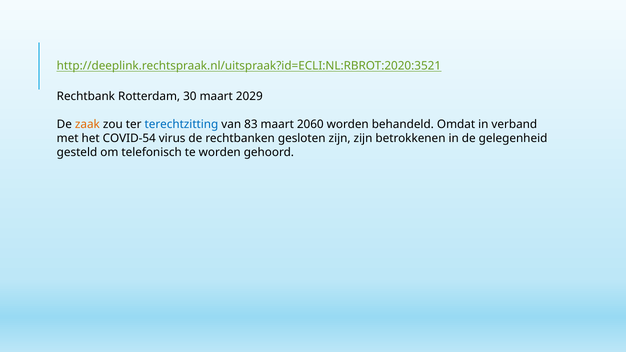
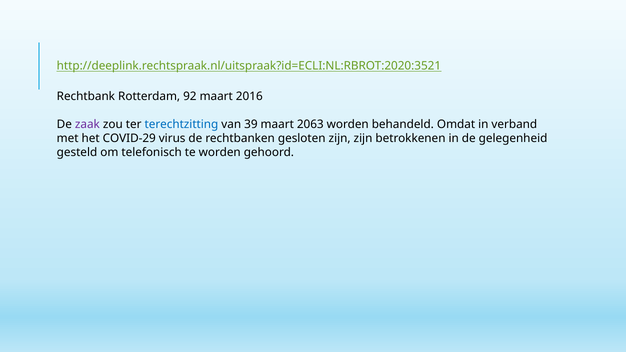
30: 30 -> 92 (190, 96)
2029: 2029 -> 2016 (249, 96)
zaak colour: orange -> purple (87, 124)
83: 83 -> 39 (251, 124)
2060: 2060 -> 2063 (310, 124)
COVID-54: COVID-54 -> COVID-29 (129, 138)
